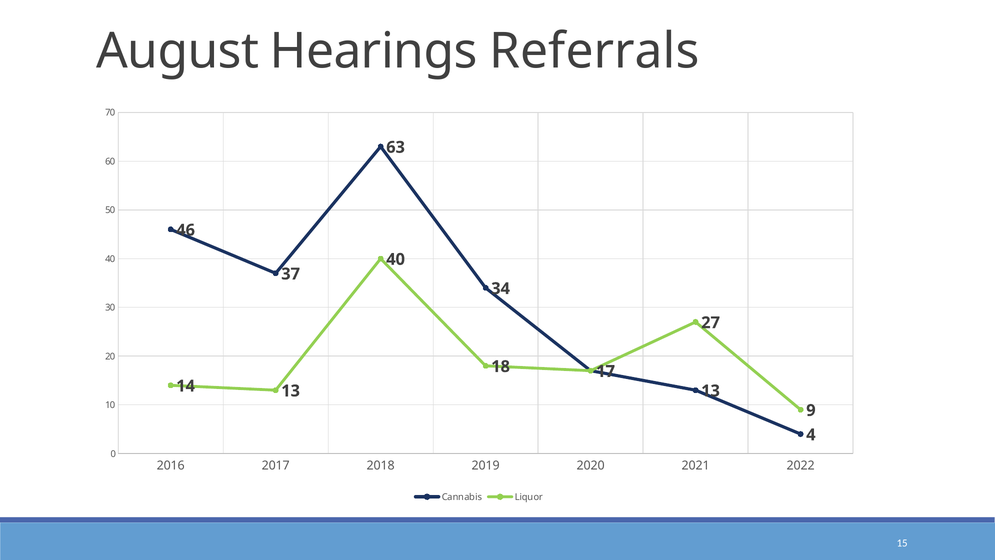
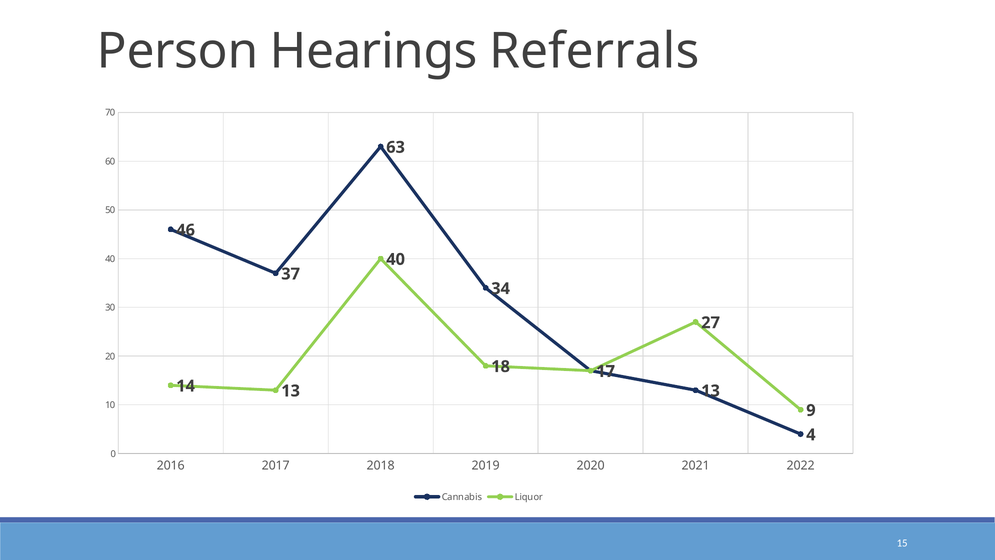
August: August -> Person (178, 51)
